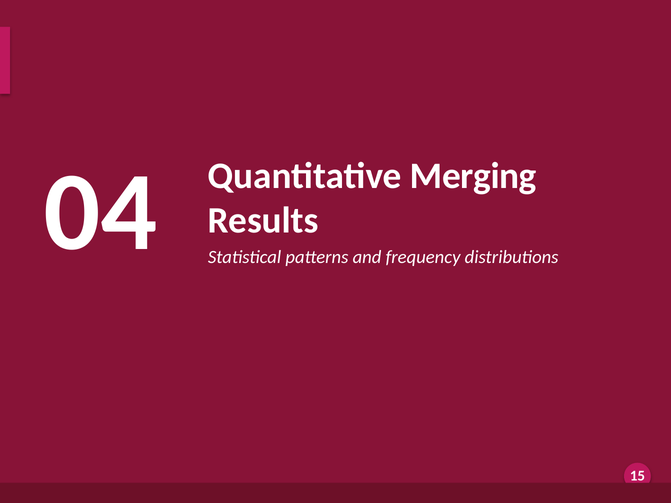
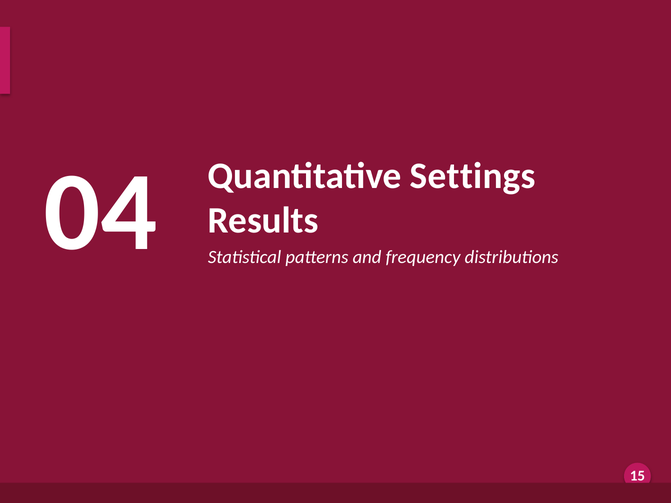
Merging: Merging -> Settings (473, 176)
